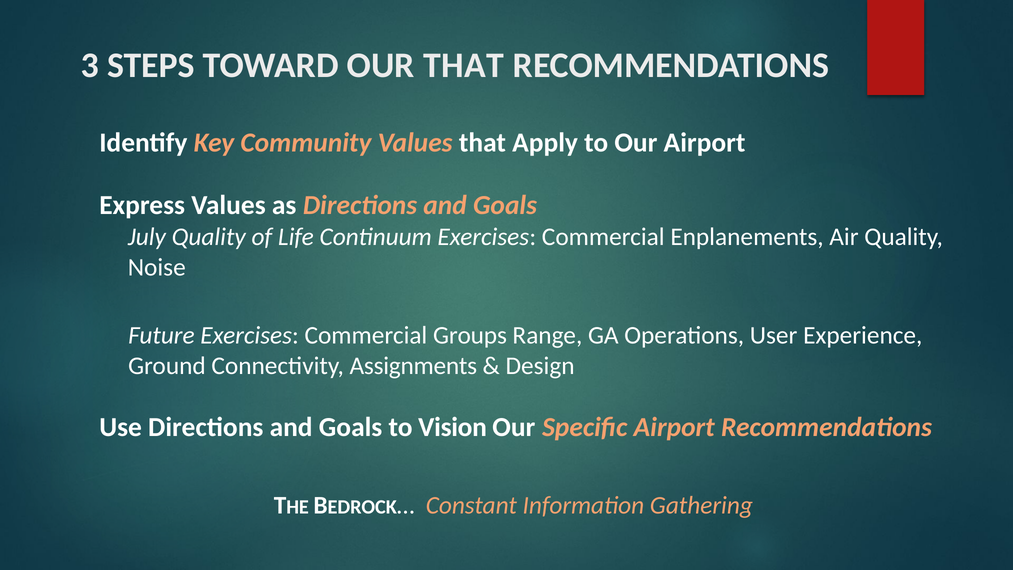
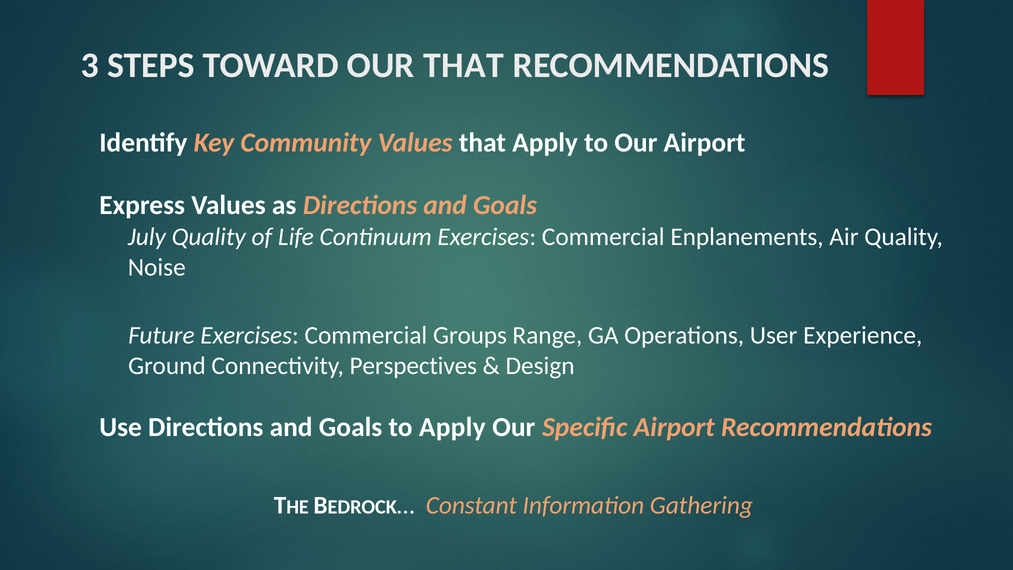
Assignments: Assignments -> Perspectives (413, 366)
to Vision: Vision -> Apply (452, 427)
